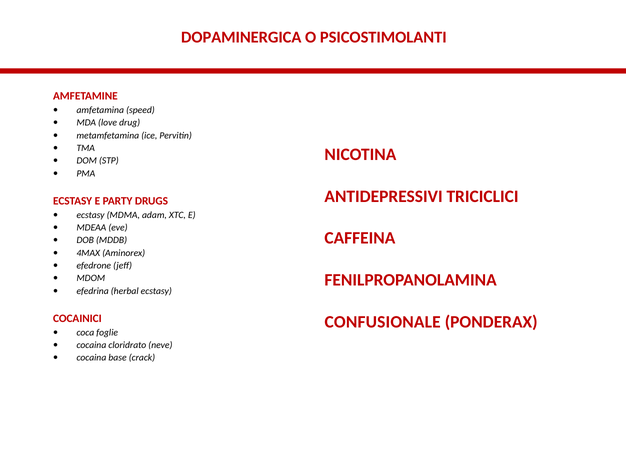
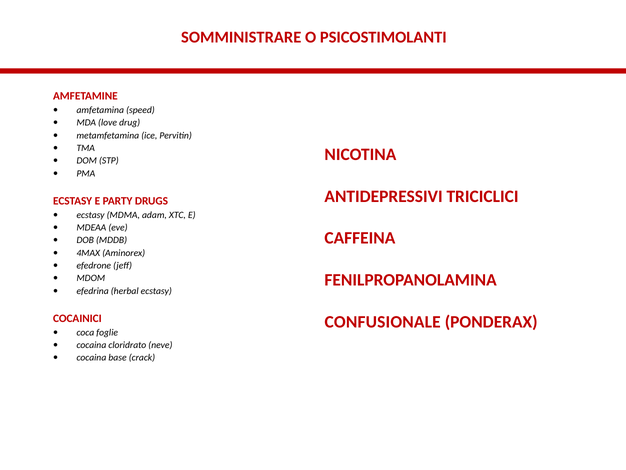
DOPAMINERGICA: DOPAMINERGICA -> SOMMINISTRARE (241, 37)
